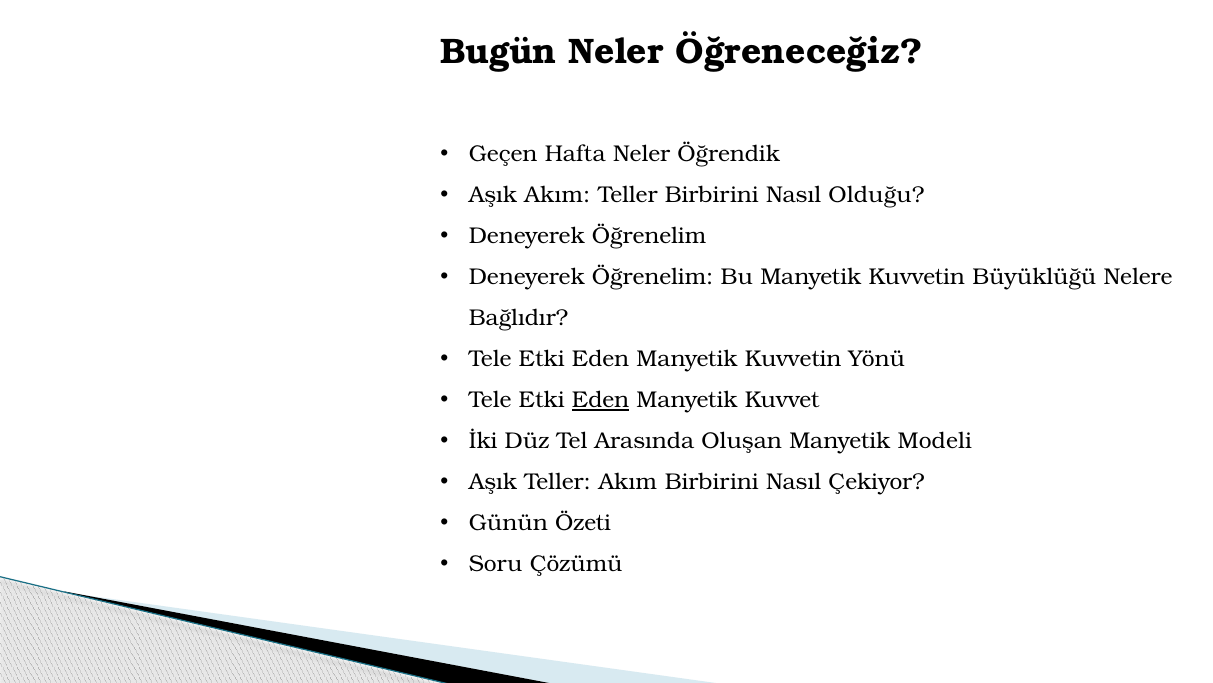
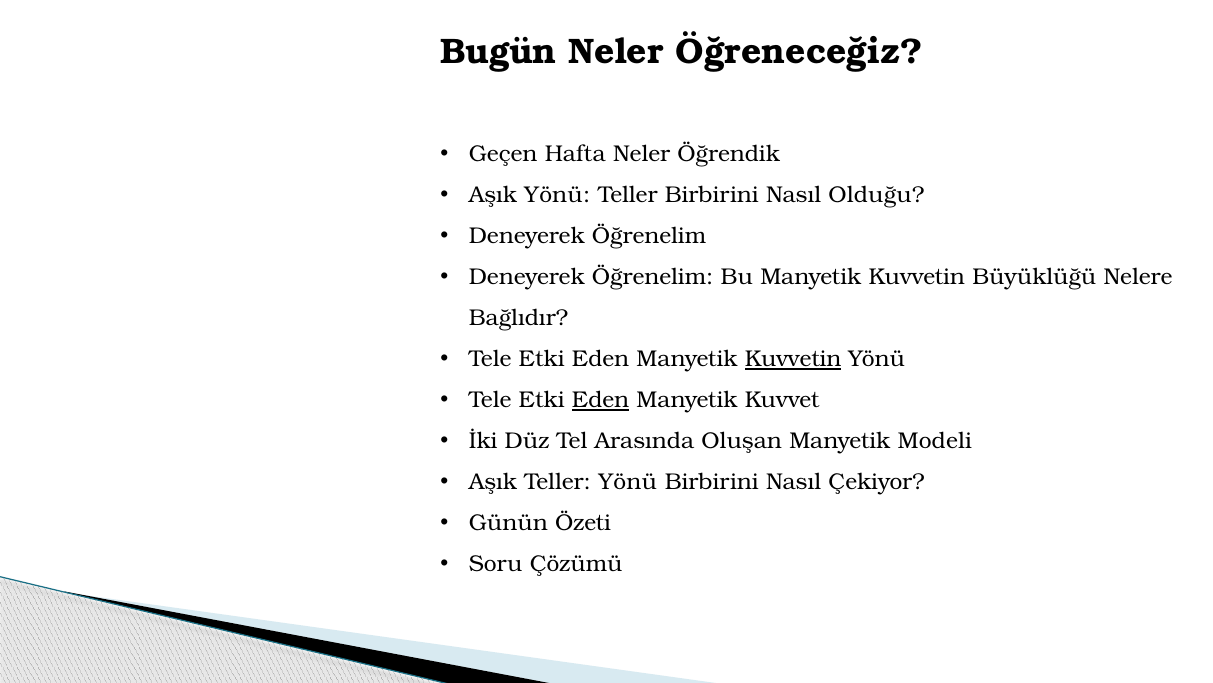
Aşık Akım: Akım -> Yönü (557, 195)
Kuvvetin underline: none -> present (793, 359)
Teller Akım: Akım -> Yönü (628, 482)
